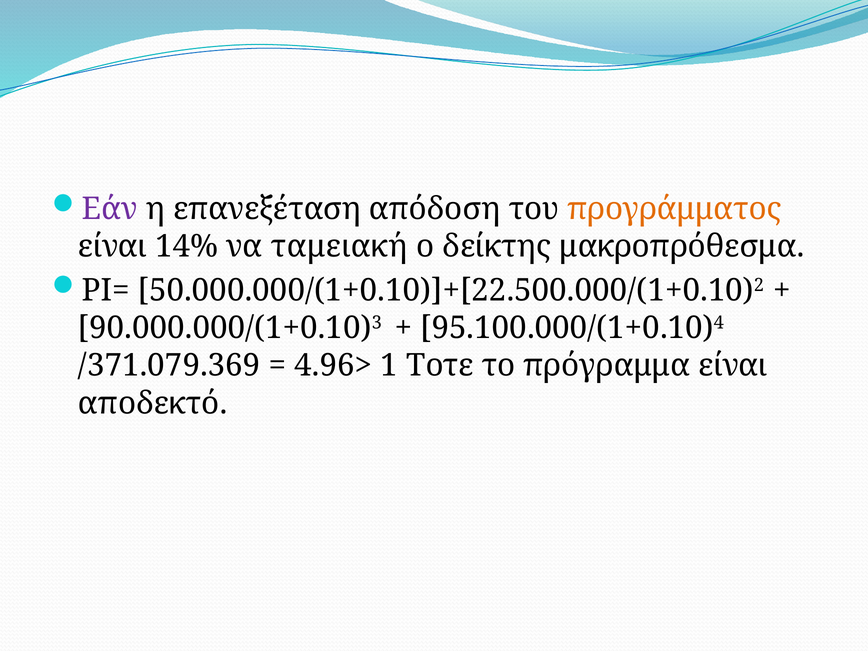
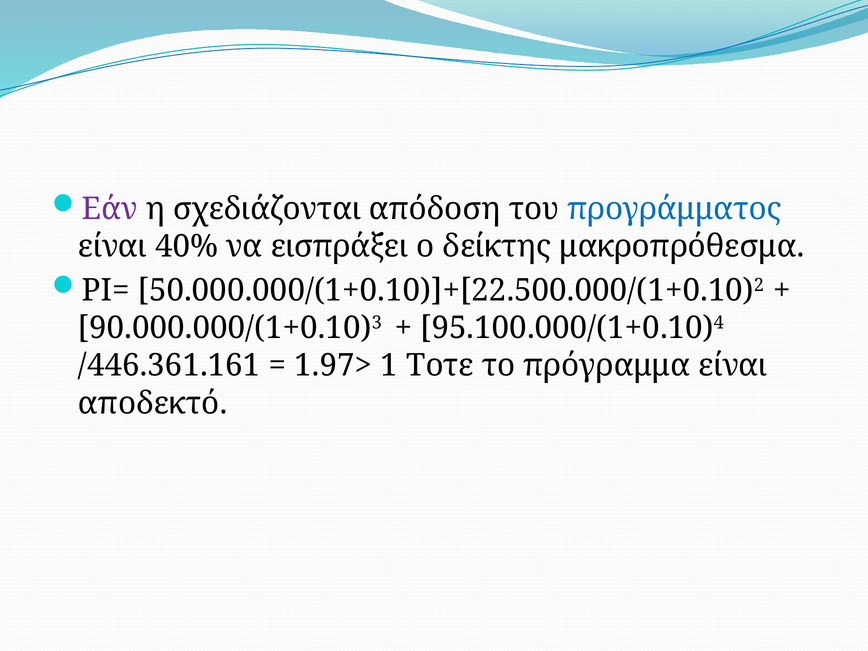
επανεξέταση: επανεξέταση -> σχεδιάζονται (267, 209)
προγράμματος colour: orange -> blue (674, 209)
14%: 14% -> 40% (187, 247)
ταμειακή: ταμειακή -> εισπράξει (339, 247)
/371.079.369: /371.079.369 -> /446.361.161 (169, 366)
4.96>: 4.96> -> 1.97> (333, 366)
